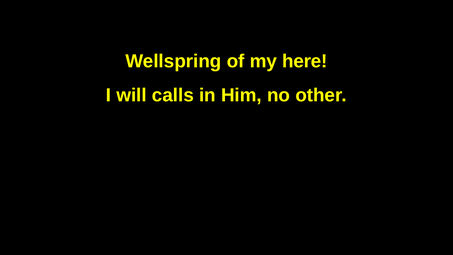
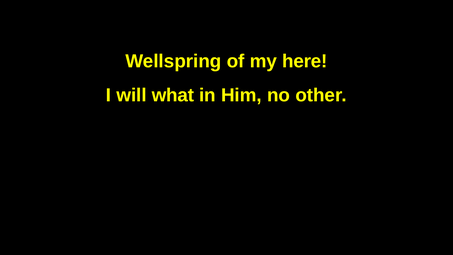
calls: calls -> what (173, 95)
